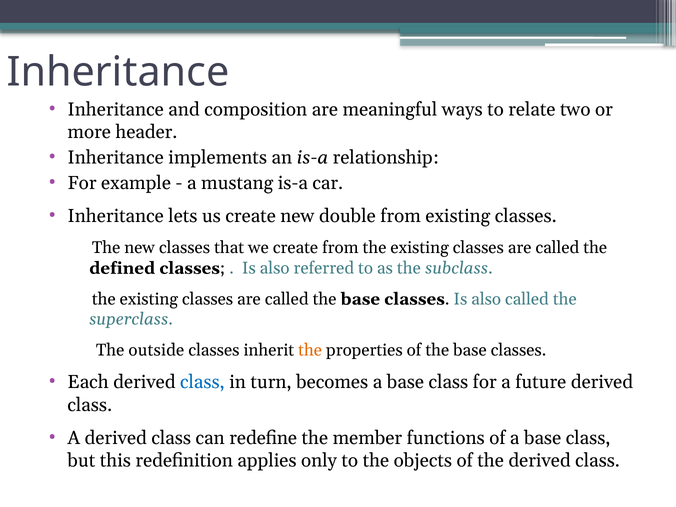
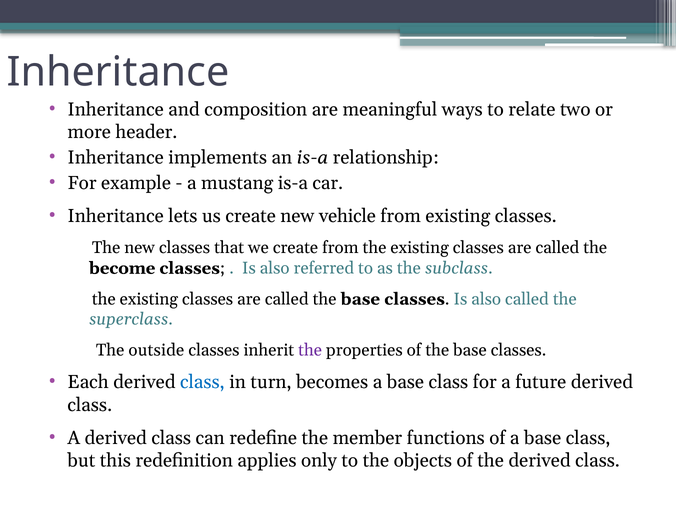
double: double -> vehicle (347, 216)
defined: defined -> become (122, 268)
the colour: orange -> purple (310, 350)
